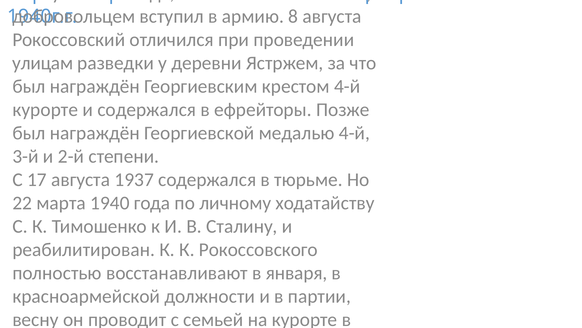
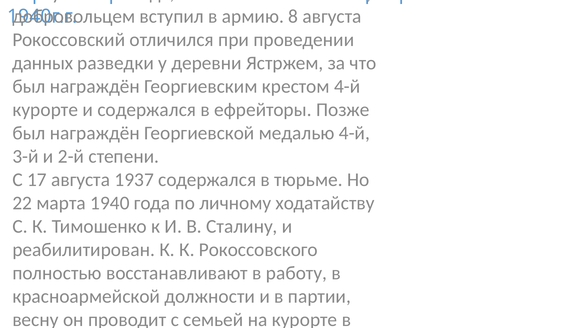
улицам: улицам -> данных (43, 63)
января: января -> работу (296, 272)
